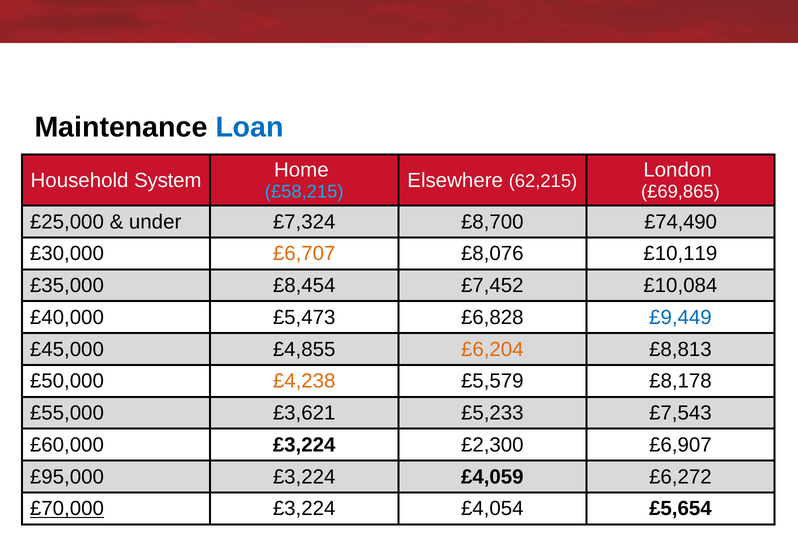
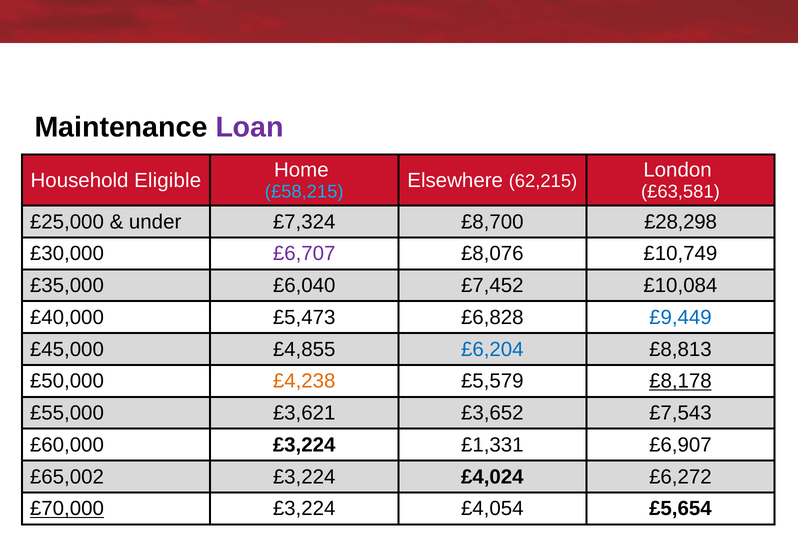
Loan colour: blue -> purple (250, 127)
System: System -> Eligible (168, 181)
£69,865: £69,865 -> £63,581 (680, 192)
£74,490: £74,490 -> £28,298 (681, 222)
£6,707 colour: orange -> purple (304, 254)
£10,119: £10,119 -> £10,749 (680, 254)
£8,454: £8,454 -> £6,040 (304, 286)
£6,204 colour: orange -> blue (492, 350)
£8,178 underline: none -> present (680, 382)
£5,233: £5,233 -> £3,652 (492, 413)
£2,300: £2,300 -> £1,331 (492, 445)
£95,000: £95,000 -> £65,002 (67, 477)
£4,059: £4,059 -> £4,024 (492, 477)
